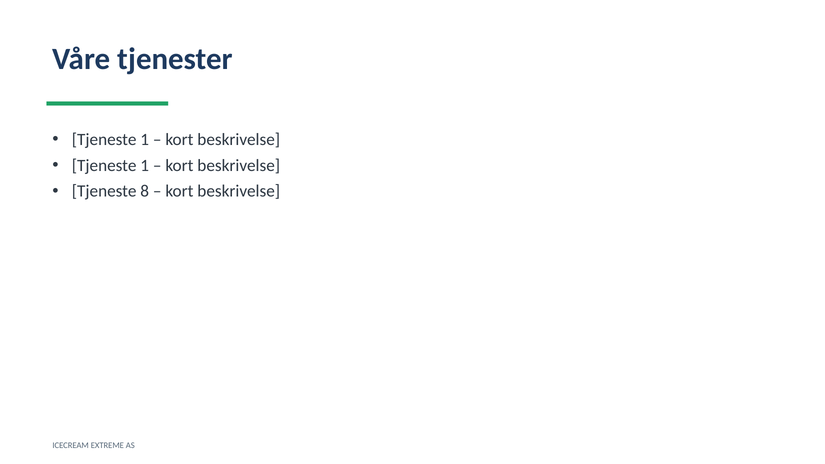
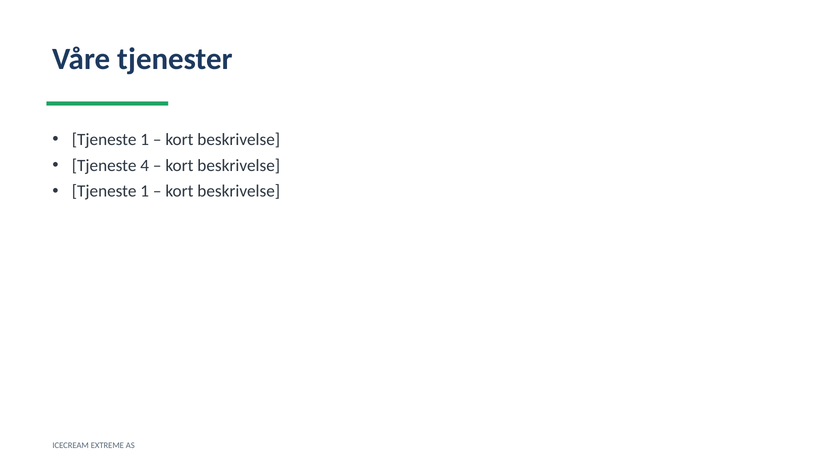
1: 1 -> 4 (145, 166)
8: 8 -> 1 (145, 191)
